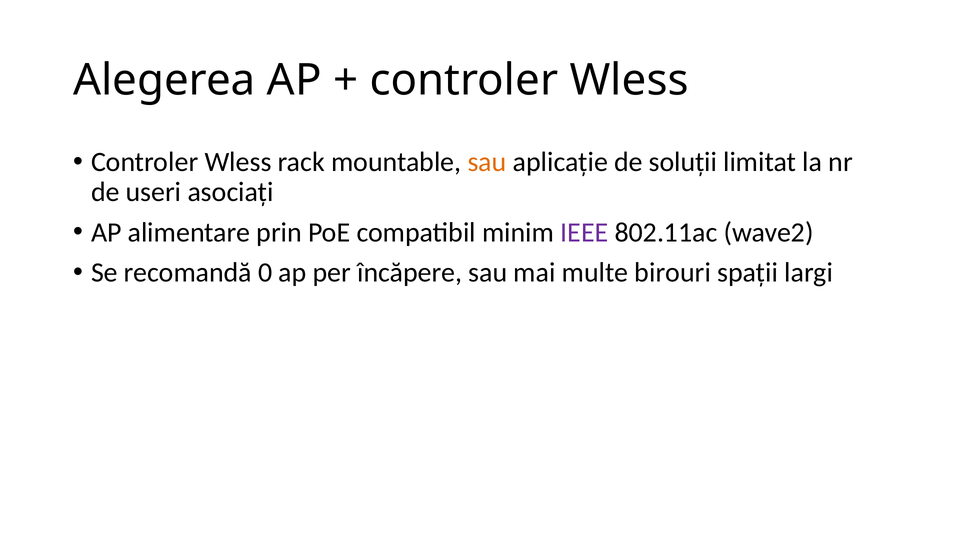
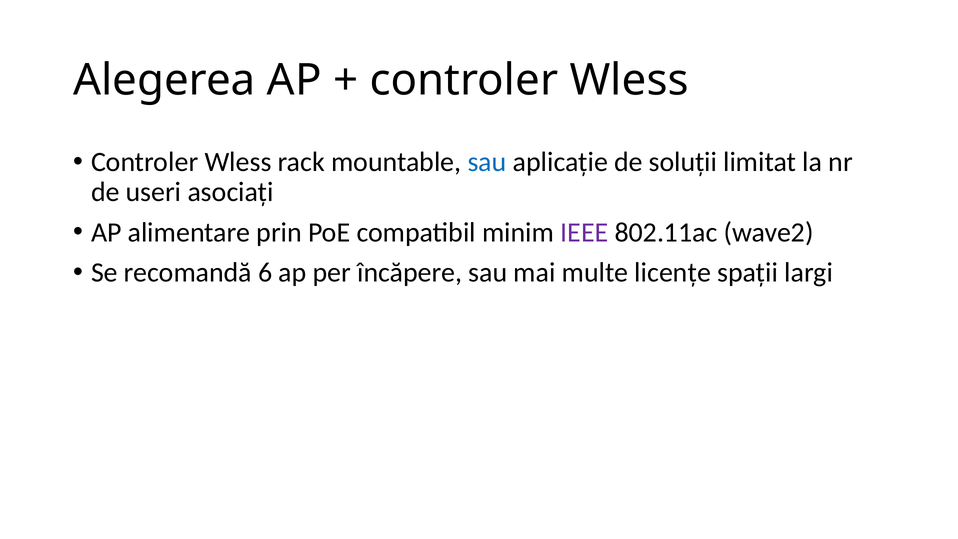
sau colour: orange -> blue (487, 162)
0: 0 -> 6 (265, 272)
birouri: birouri -> licențe (673, 272)
